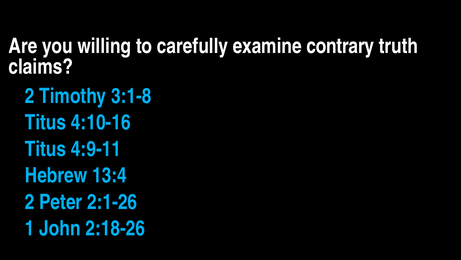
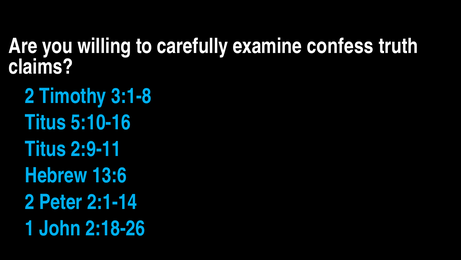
contrary: contrary -> confess (340, 46)
4:10-16: 4:10-16 -> 5:10-16 (101, 122)
4:9-11: 4:9-11 -> 2:9-11 (96, 149)
13:4: 13:4 -> 13:6 (109, 175)
2:1-26: 2:1-26 -> 2:1-14 (112, 202)
